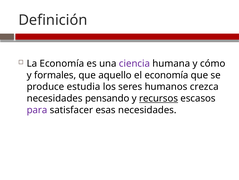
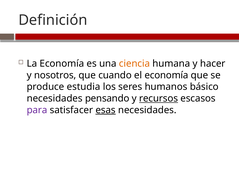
ciencia colour: purple -> orange (134, 63)
cómo: cómo -> hacer (213, 63)
formales: formales -> nosotros (55, 75)
aquello: aquello -> cuando (115, 75)
crezca: crezca -> básico (204, 86)
esas underline: none -> present (106, 110)
